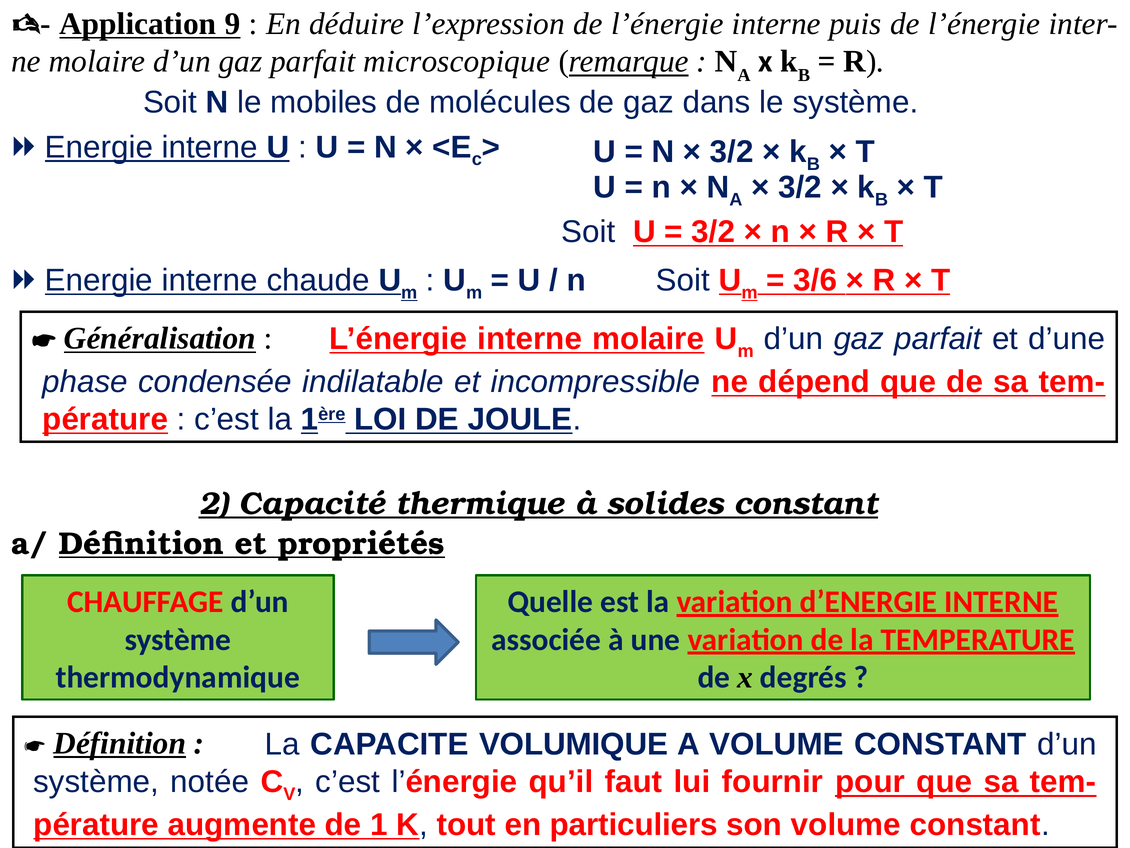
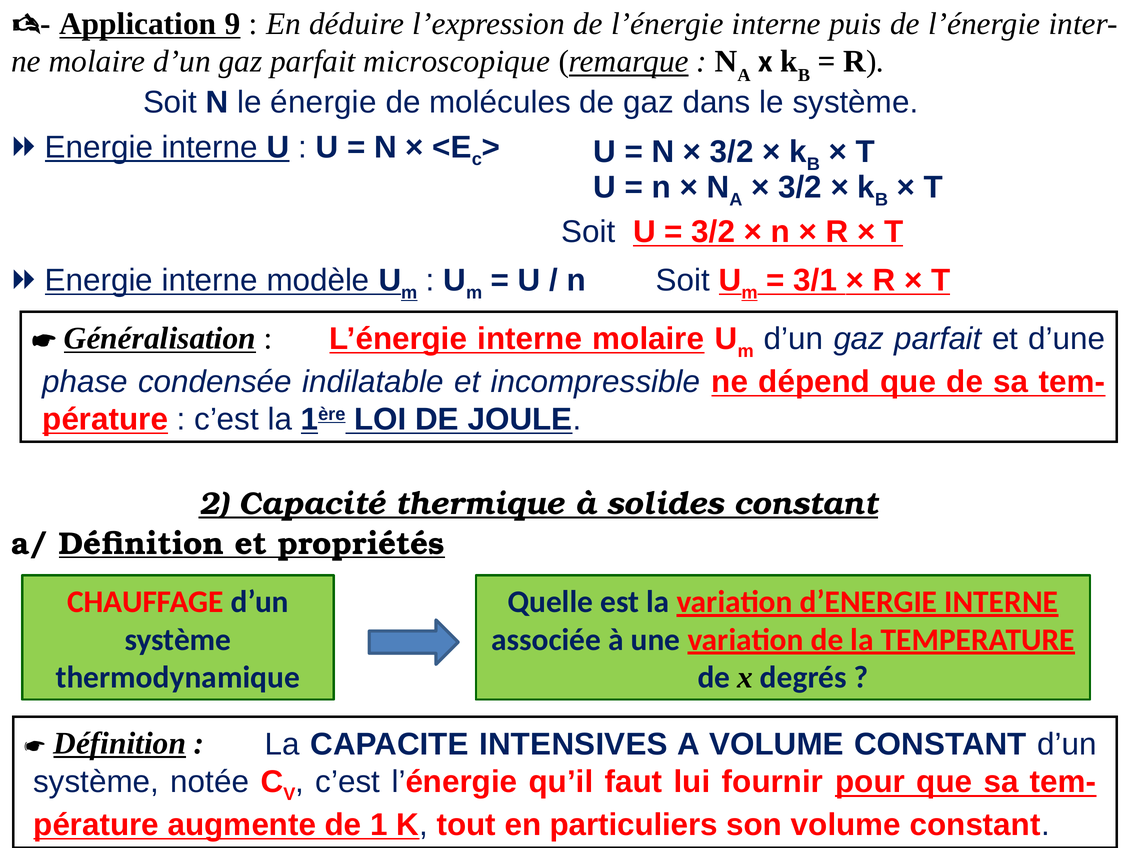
mobiles: mobiles -> énergie (324, 103)
3/6: 3/6 -> 3/1 (815, 280)
chaude: chaude -> modèle (318, 280)
VOLUMIQUE: VOLUMIQUE -> INTENSIVES (573, 744)
